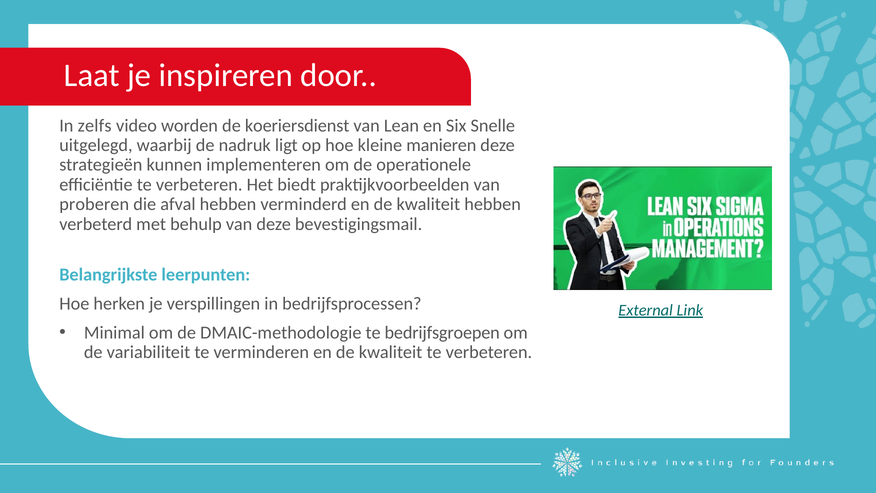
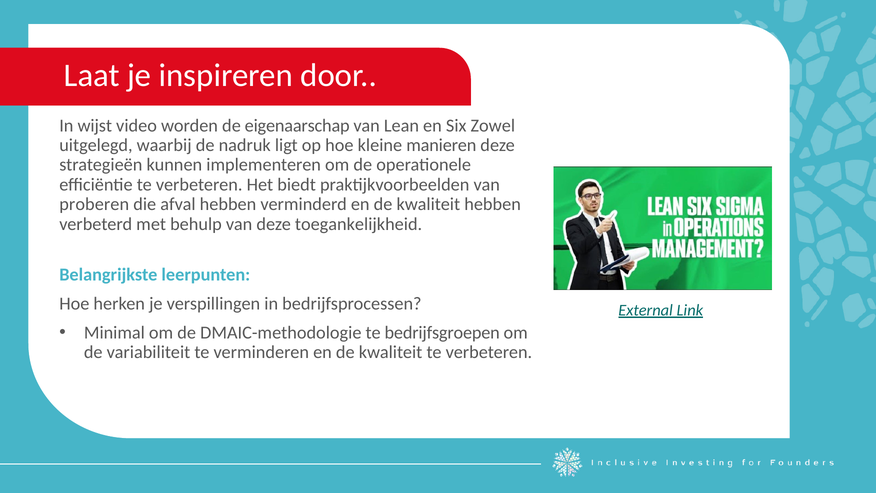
zelfs: zelfs -> wijst (95, 125)
koeriersdienst: koeriersdienst -> eigenaarschap (297, 125)
Snelle: Snelle -> Zowel (493, 125)
bevestigingsmail: bevestigingsmail -> toegankelijkheid (359, 224)
